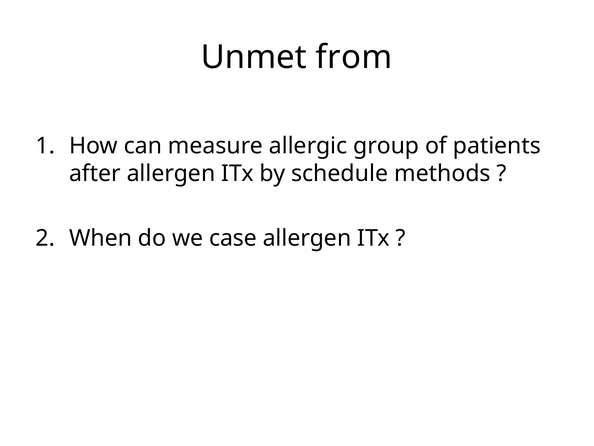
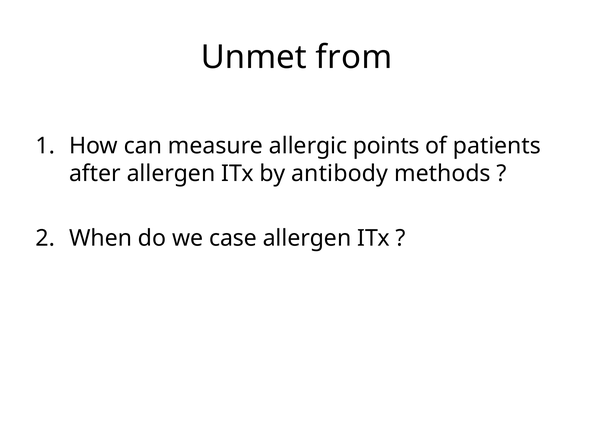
group: group -> points (386, 146)
schedule: schedule -> antibody (340, 173)
